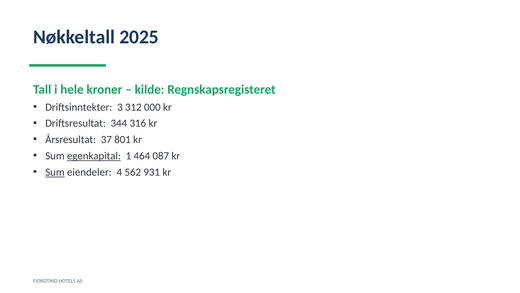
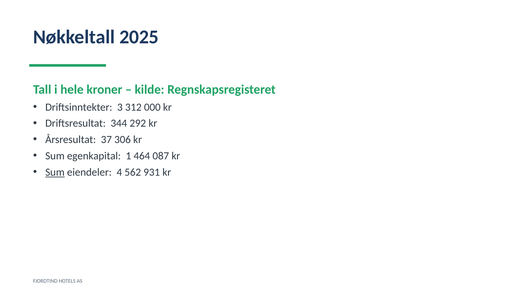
316: 316 -> 292 (138, 123)
801: 801 -> 306 (123, 139)
egenkapital underline: present -> none (94, 156)
